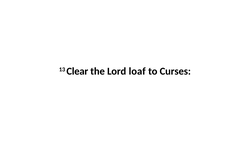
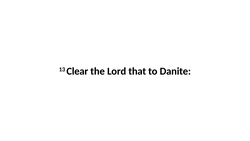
loaf: loaf -> that (137, 71)
Curses: Curses -> Danite (175, 71)
